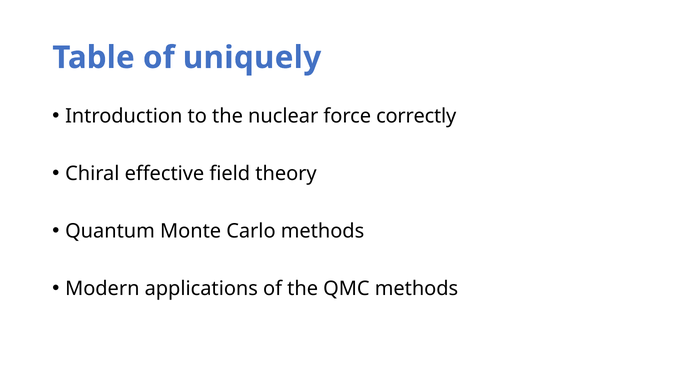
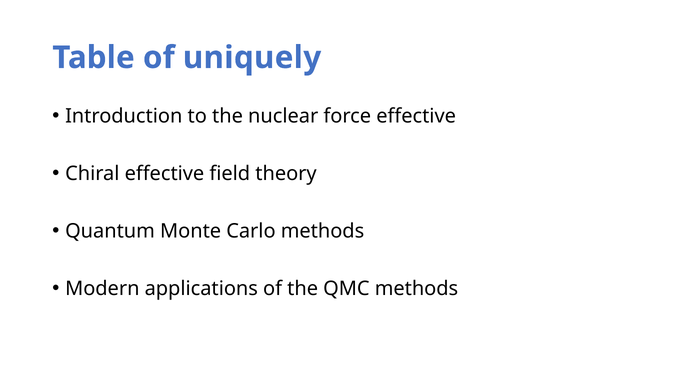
force correctly: correctly -> effective (416, 116)
